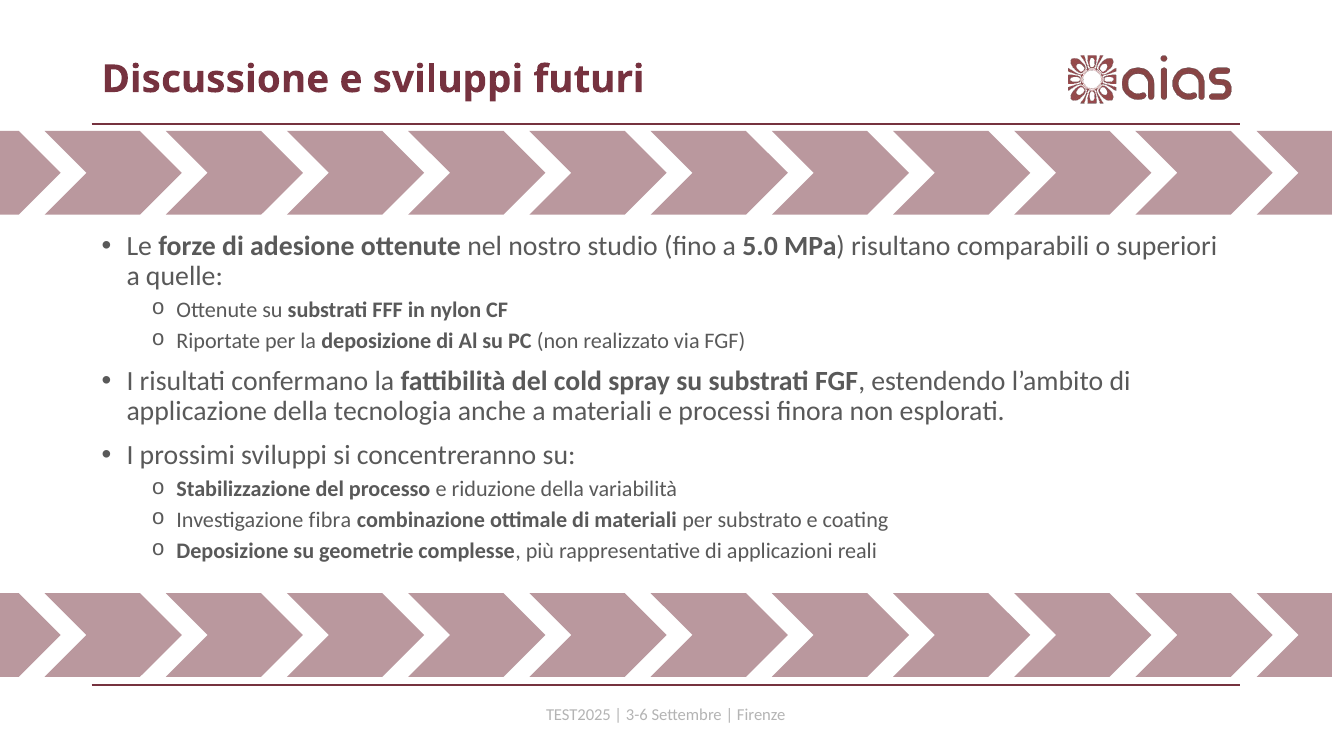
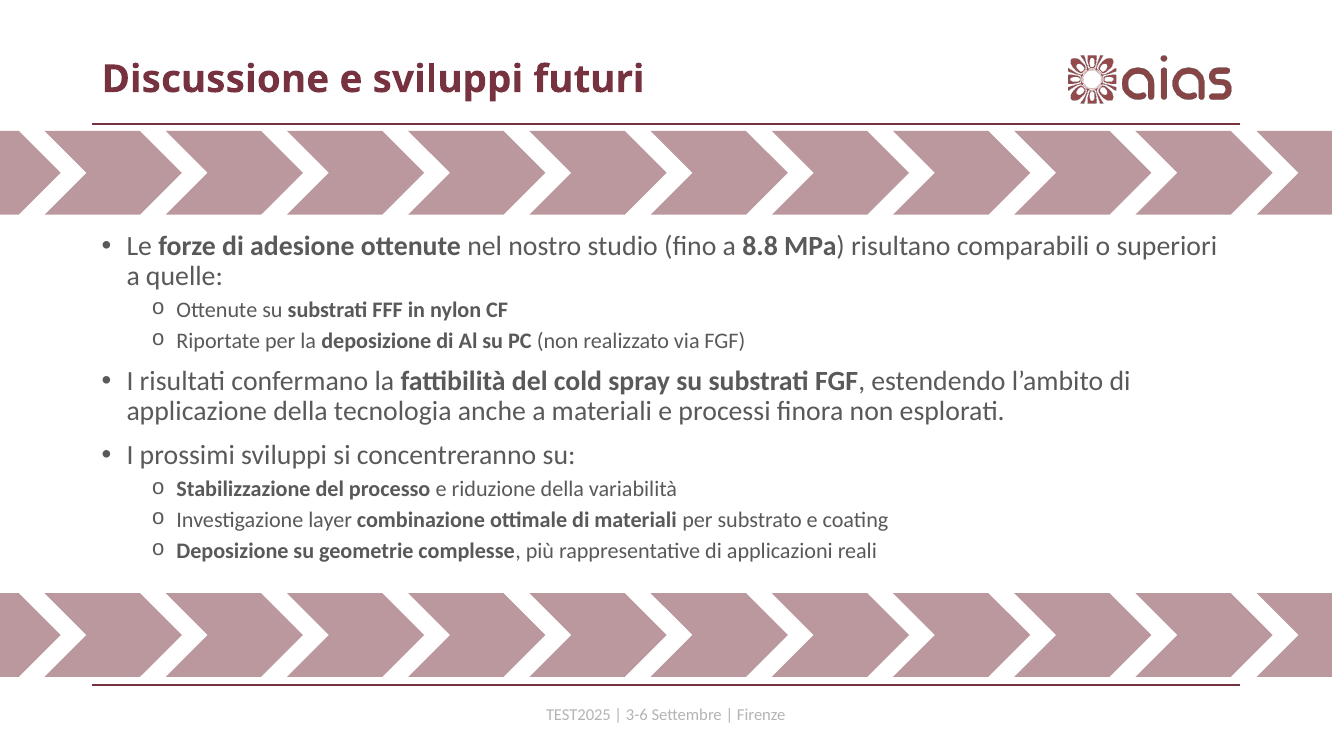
5.0: 5.0 -> 8.8 (760, 246)
fibra: fibra -> layer (330, 520)
